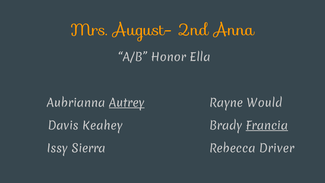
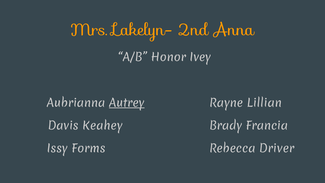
August-: August- -> Lakelyn- (143, 30)
Ella: Ella -> Ivey (200, 57)
Would: Would -> Lillian (264, 103)
Francia underline: present -> none (267, 126)
Sierra: Sierra -> Forms (89, 148)
